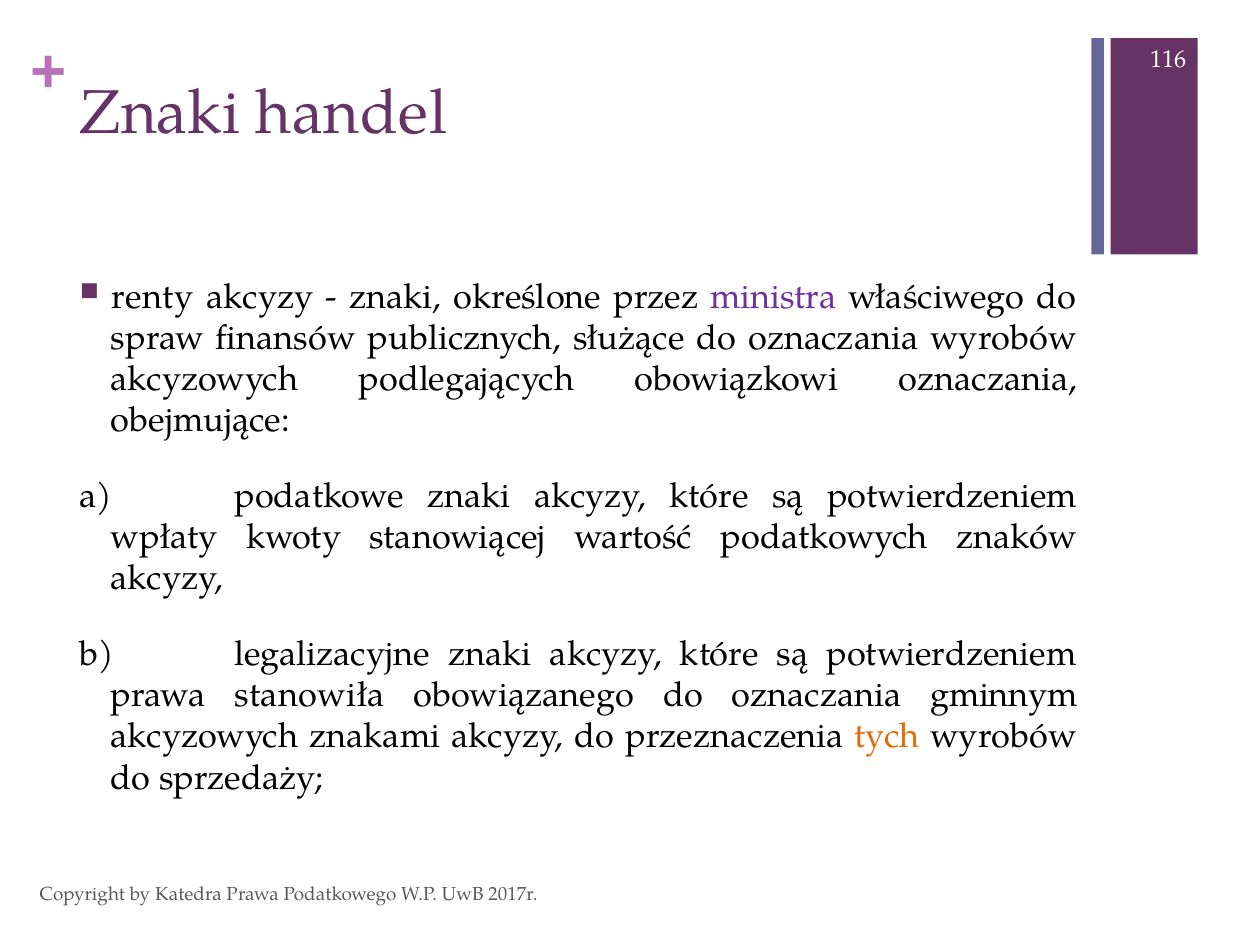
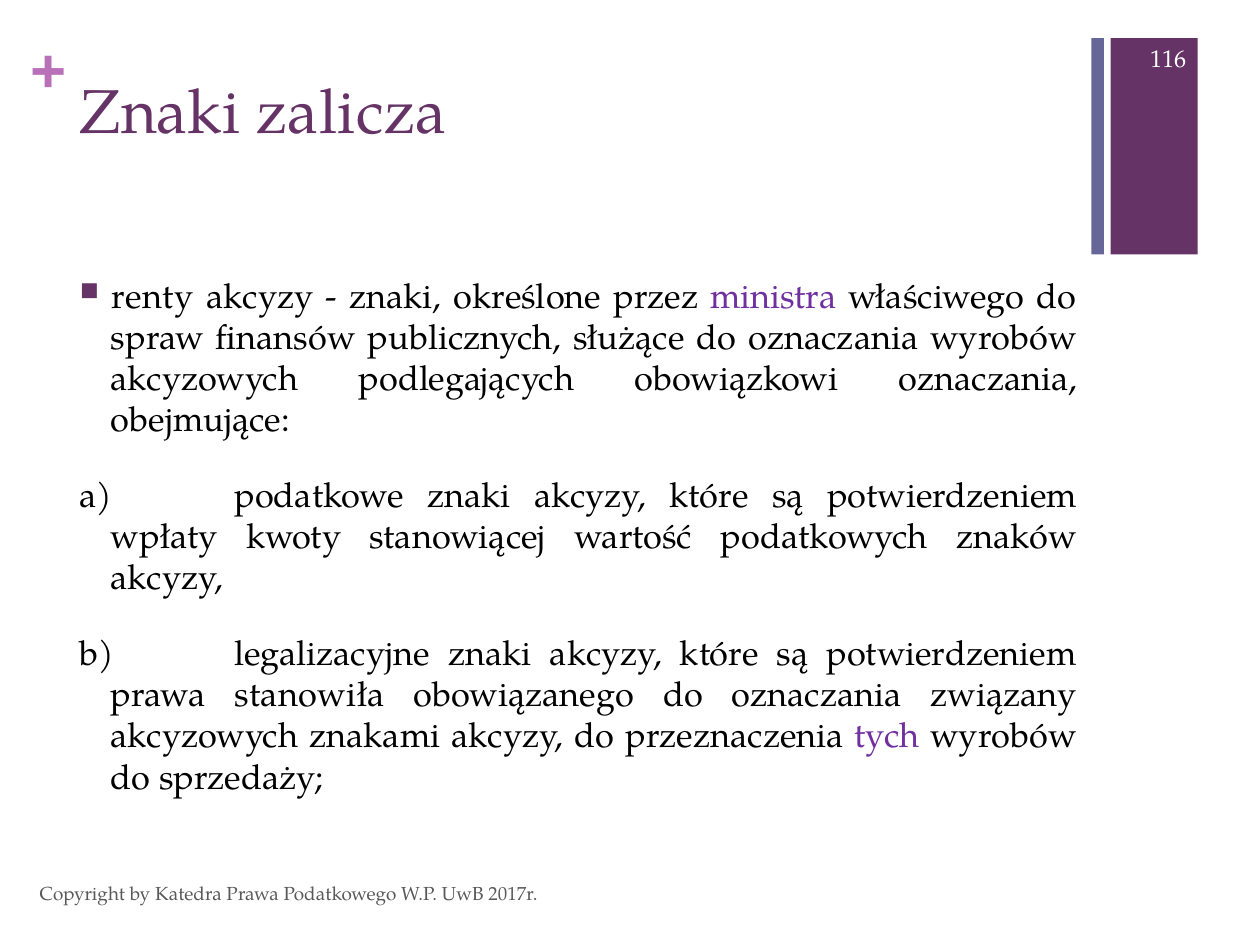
handel: handel -> zalicza (351, 113)
gminnym: gminnym -> związany (1004, 696)
tych colour: orange -> purple (887, 737)
